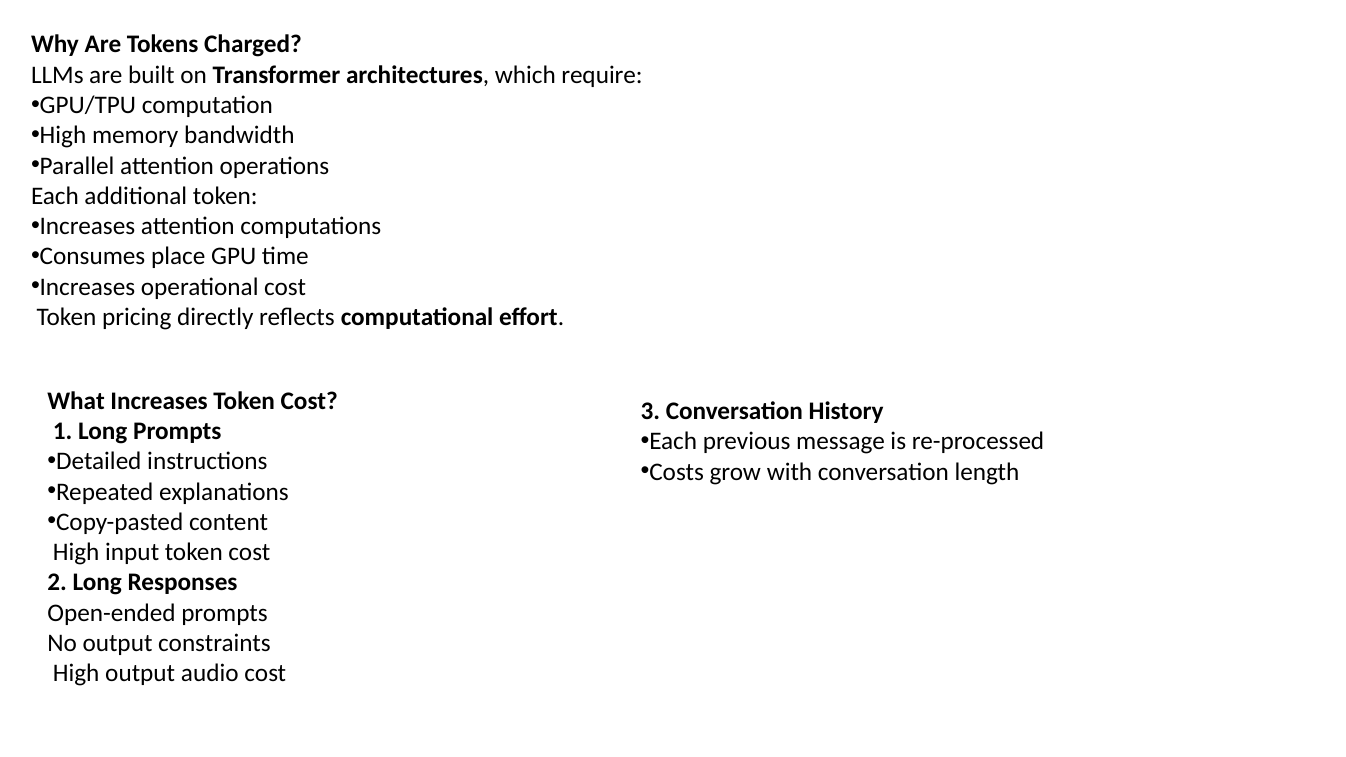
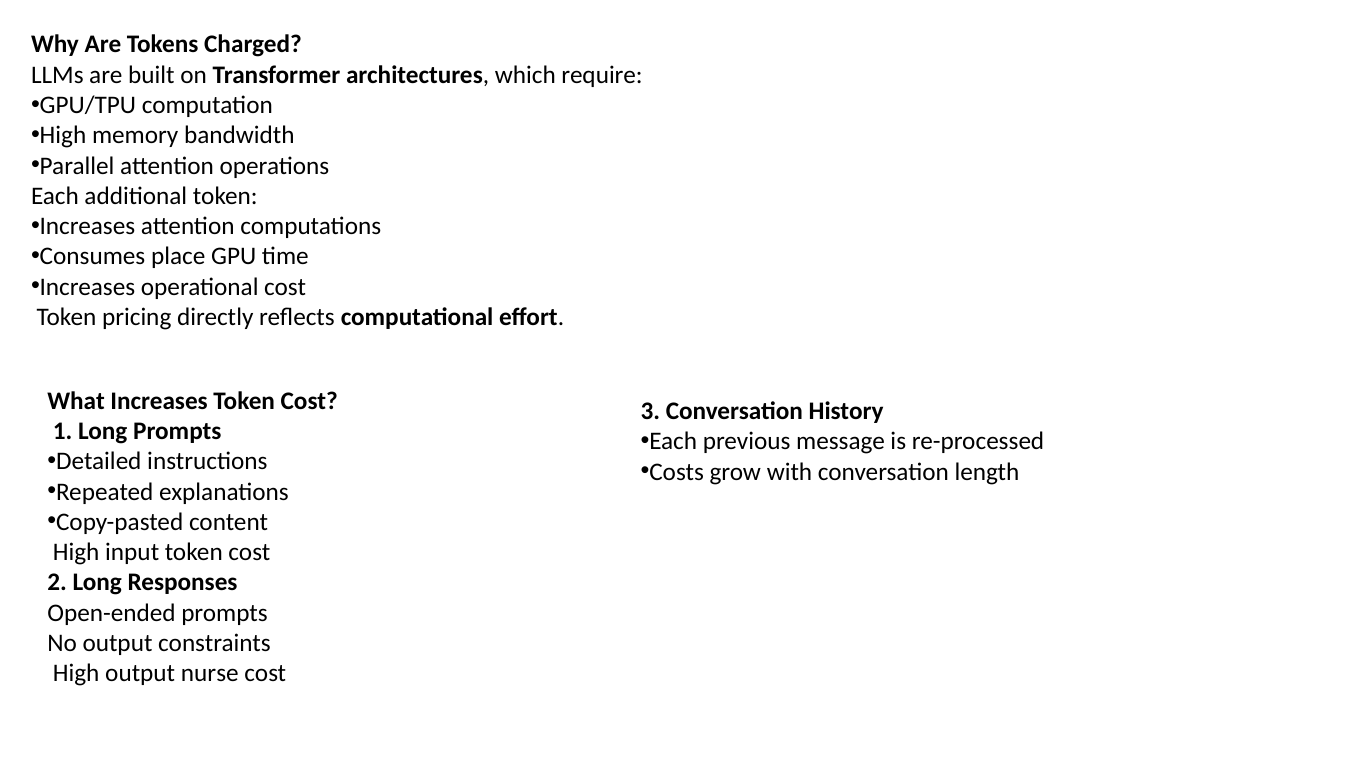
audio: audio -> nurse (210, 673)
